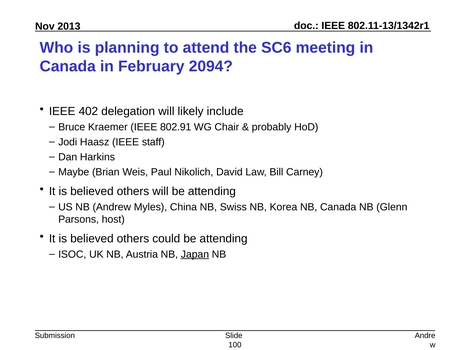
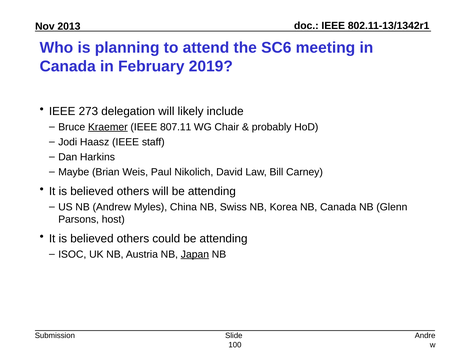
2094: 2094 -> 2019 (211, 66)
402: 402 -> 273 (88, 111)
Kraemer underline: none -> present (108, 127)
802.91: 802.91 -> 807.11 (176, 127)
